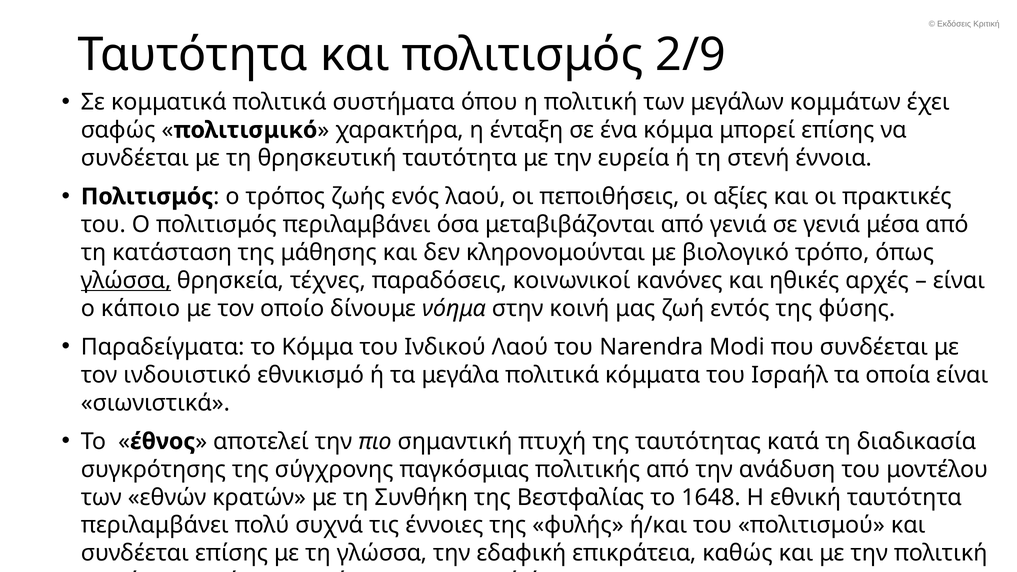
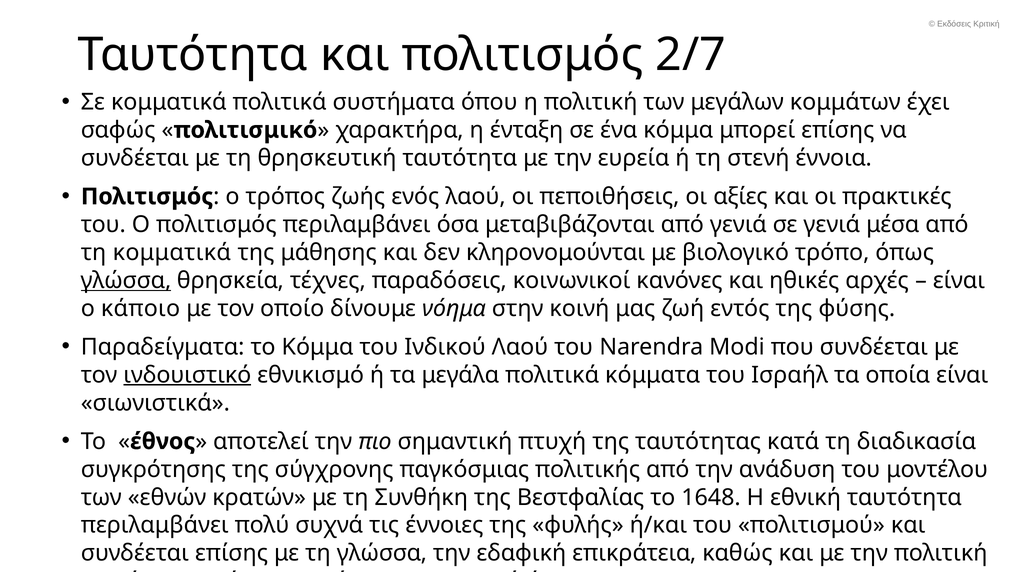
2/9: 2/9 -> 2/7 (691, 55)
τη κατάσταση: κατάσταση -> κομματικά (172, 253)
ινδουιστικό underline: none -> present (187, 375)
